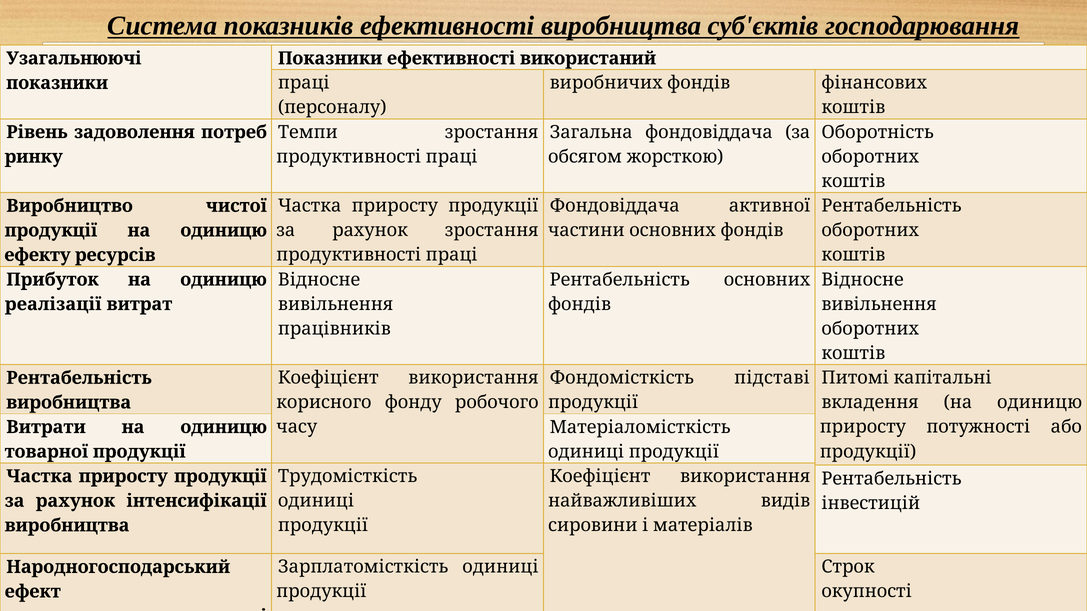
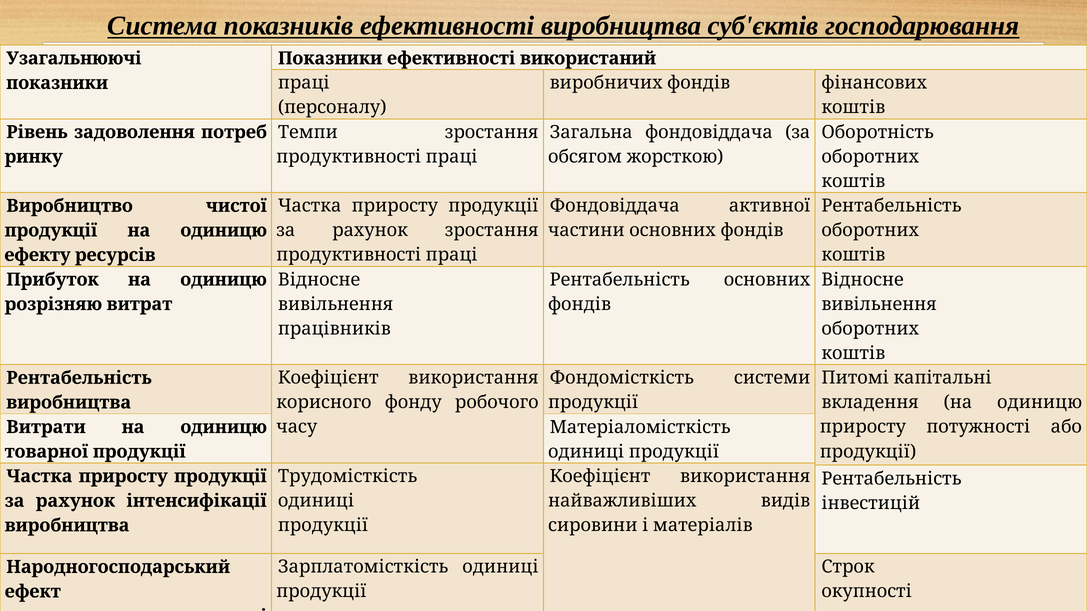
реалізації: реалізації -> розрізняю (53, 304)
підставі: підставі -> системи (772, 378)
